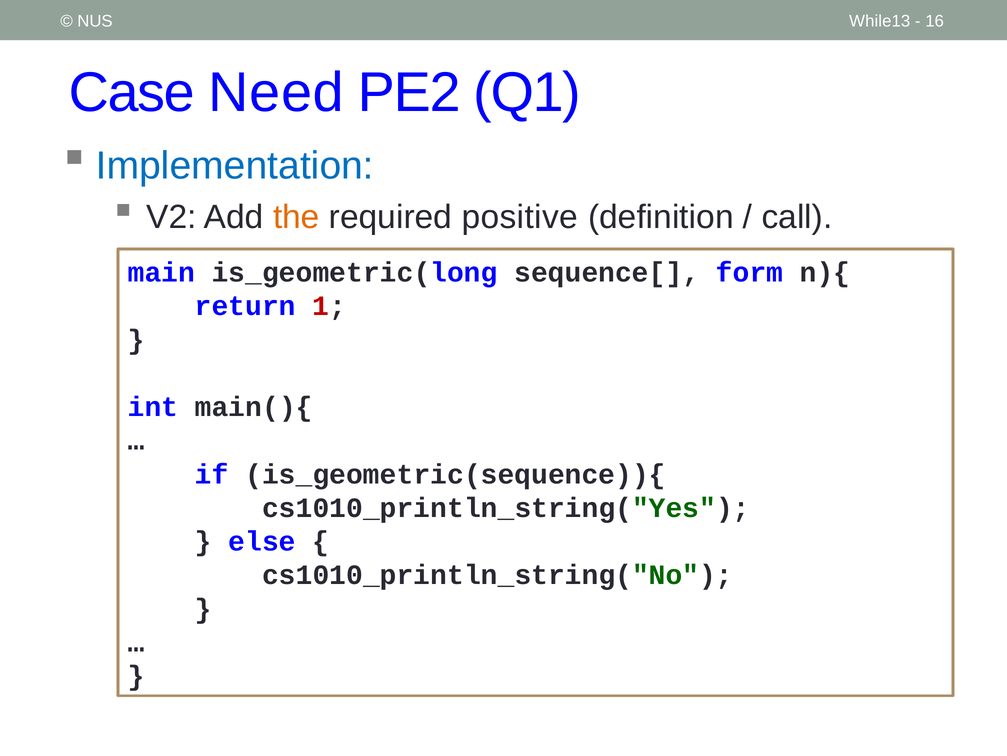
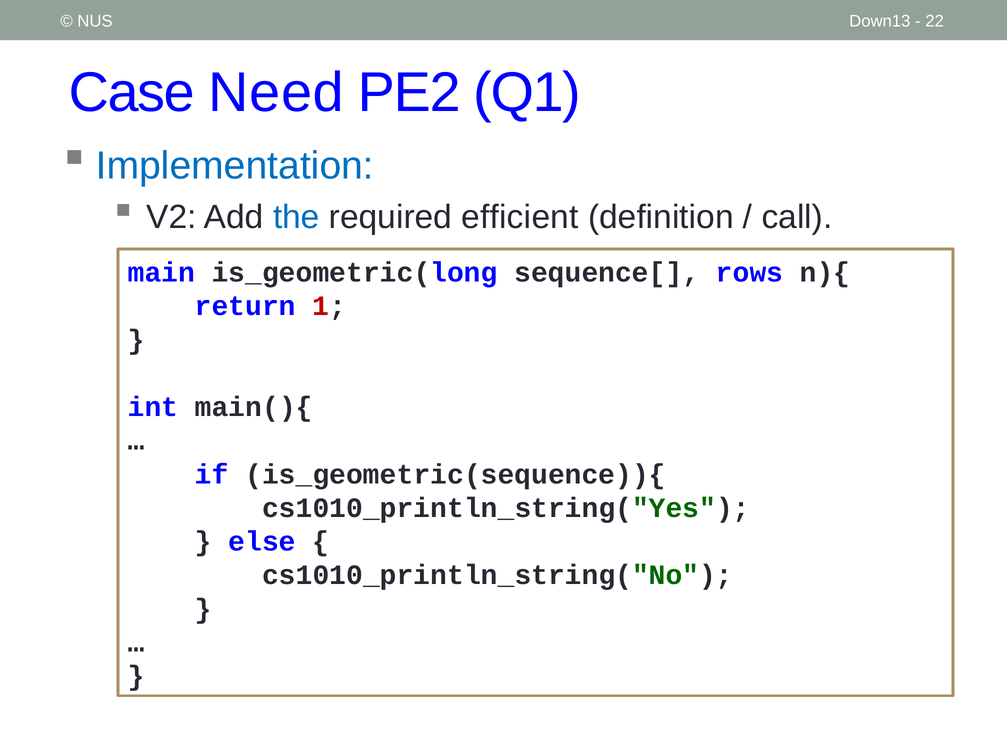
While13: While13 -> Down13 (880, 21)
16: 16 -> 22 (935, 21)
the colour: orange -> blue (296, 217)
positive: positive -> efficient (520, 217)
form: form -> rows (750, 272)
